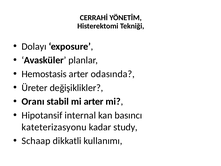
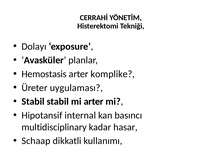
odasında: odasında -> komplike (113, 74)
değişiklikler: değişiklikler -> uygulaması (76, 88)
Oranı: Oranı -> Stabil (33, 101)
kateterizasyonu: kateterizasyonu -> multidisciplinary (54, 127)
study: study -> hasar (126, 127)
